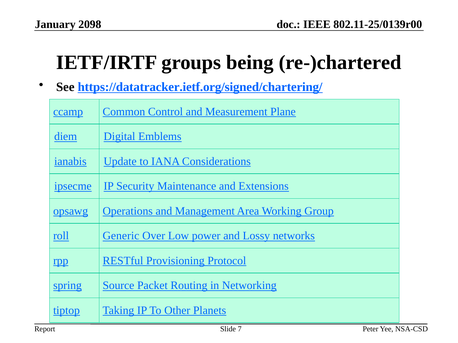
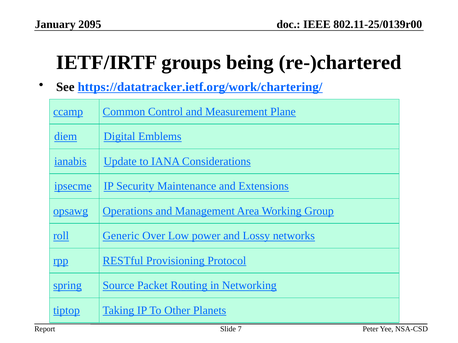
2098: 2098 -> 2095 (90, 24)
https://datatracker.ietf.org/signed/chartering/: https://datatracker.ietf.org/signed/chartering/ -> https://datatracker.ietf.org/work/chartering/ (200, 87)
